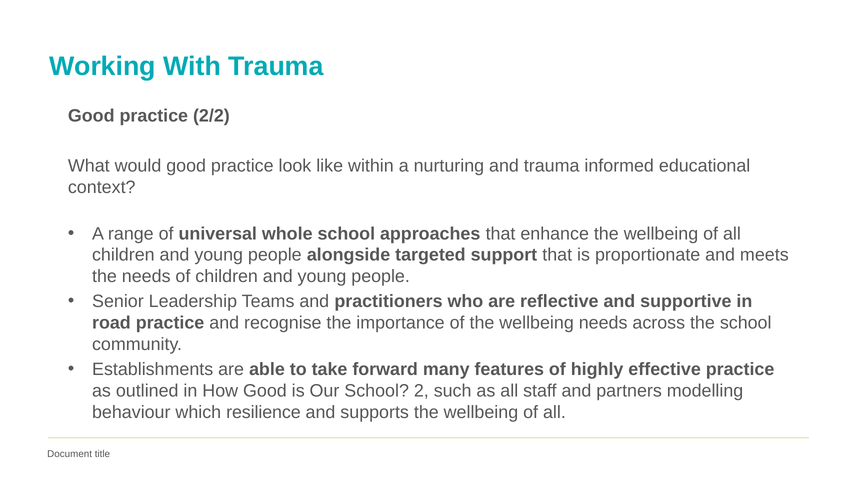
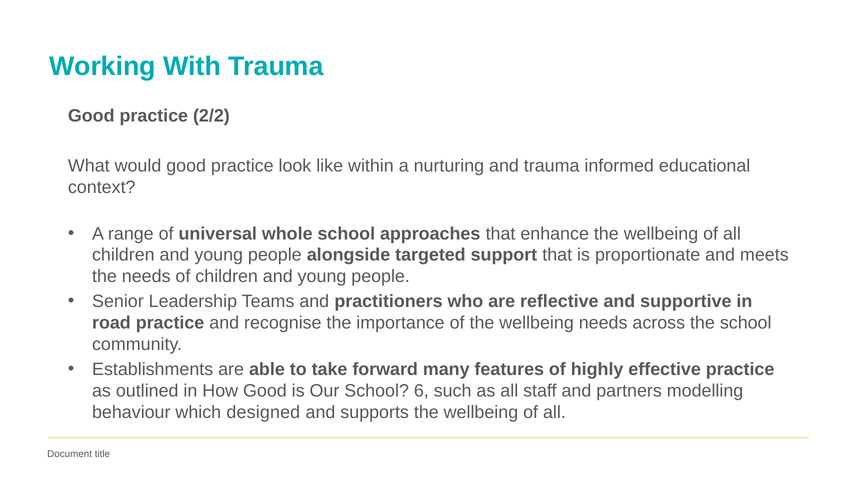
2: 2 -> 6 (421, 391)
resilience: resilience -> designed (263, 412)
